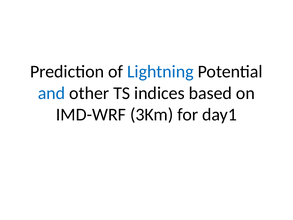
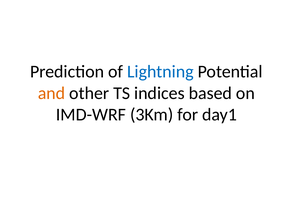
and colour: blue -> orange (51, 93)
